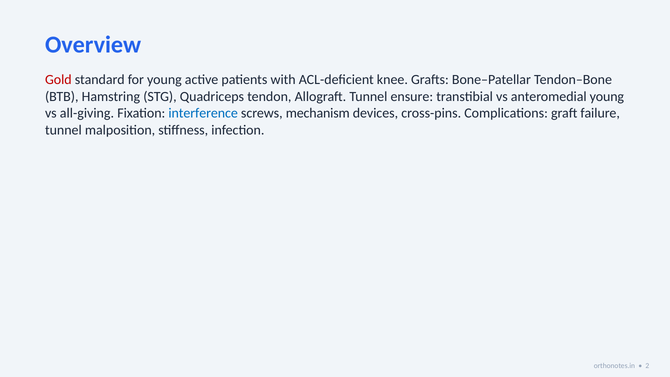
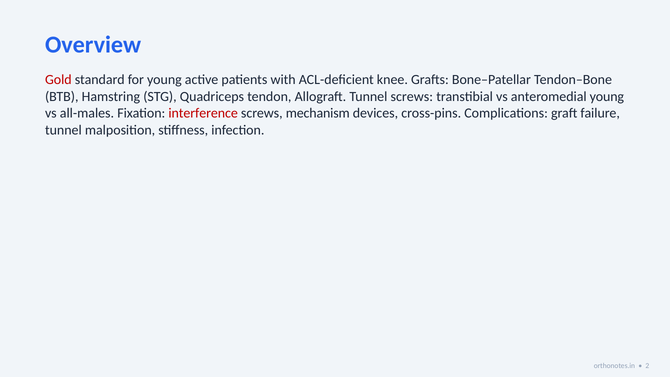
Tunnel ensure: ensure -> screws (412, 96)
all-giving: all-giving -> all-males (87, 113)
interference colour: blue -> red (203, 113)
